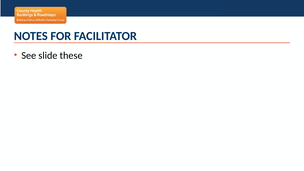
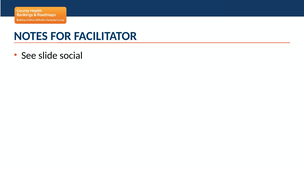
these: these -> social (71, 55)
